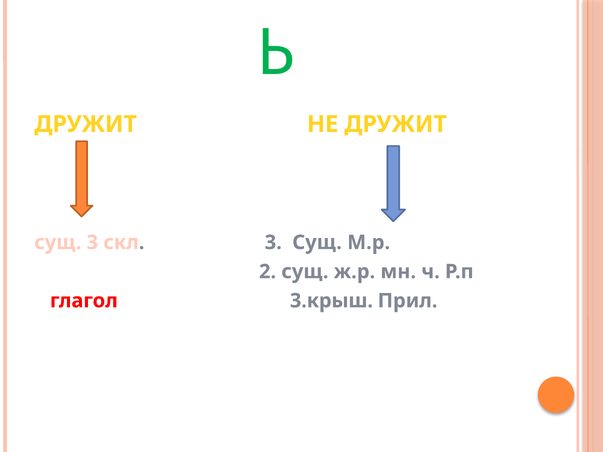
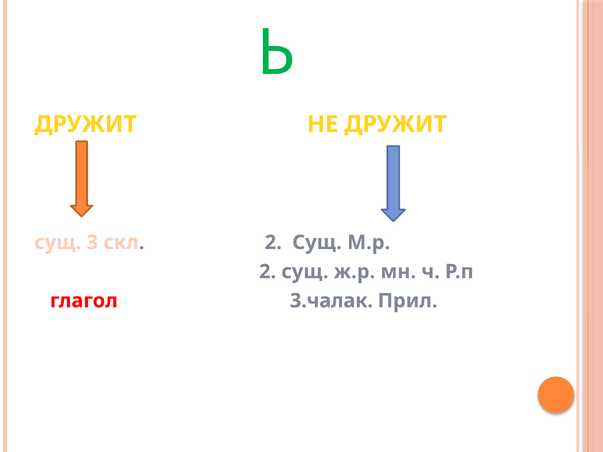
скл 3: 3 -> 2 (273, 243)
3.крыш: 3.крыш -> 3.чалак (331, 301)
